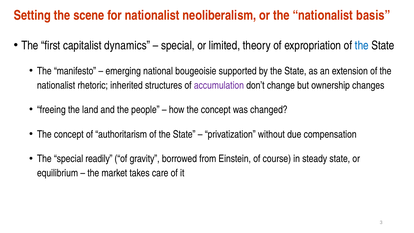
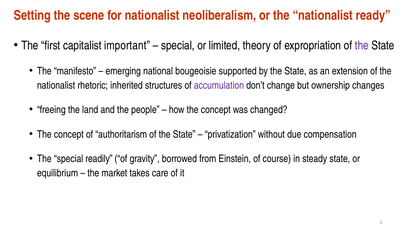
basis: basis -> ready (373, 15)
dynamics: dynamics -> important (127, 46)
the colour: blue -> purple (362, 46)
